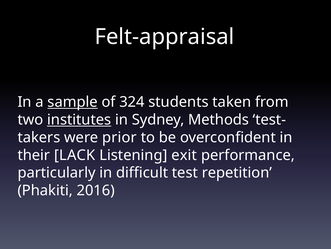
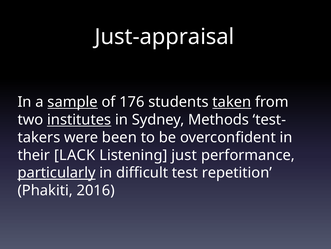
Felt-appraisal: Felt-appraisal -> Just-appraisal (165, 37)
324: 324 -> 176 (132, 102)
taken underline: none -> present (232, 102)
prior: prior -> been (119, 137)
exit: exit -> just (184, 155)
particularly underline: none -> present (57, 172)
